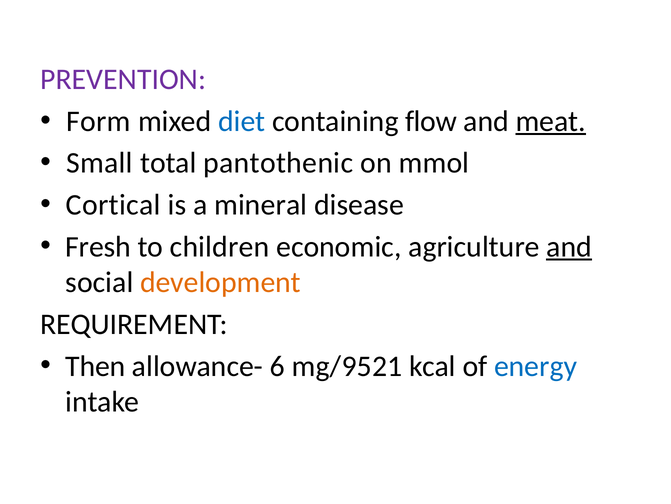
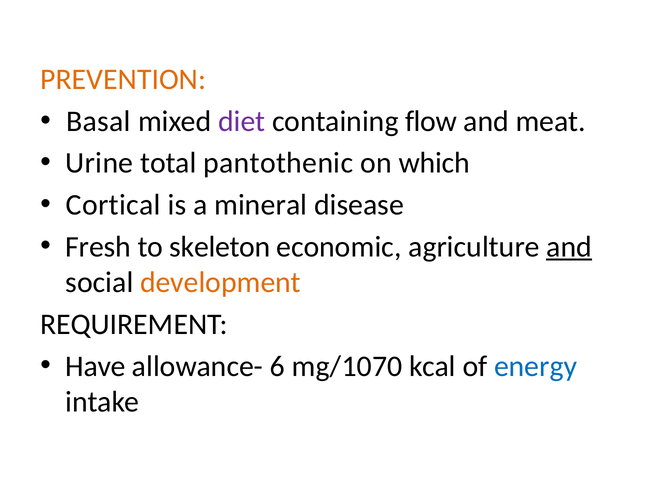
PREVENTION colour: purple -> orange (123, 79)
Form: Form -> Basal (98, 121)
diet colour: blue -> purple (242, 121)
meat underline: present -> none (551, 121)
Small: Small -> Urine (99, 163)
mmol: mmol -> which (434, 163)
children: children -> skeleton (220, 246)
Then: Then -> Have (95, 366)
mg/9521: mg/9521 -> mg/1070 (347, 366)
